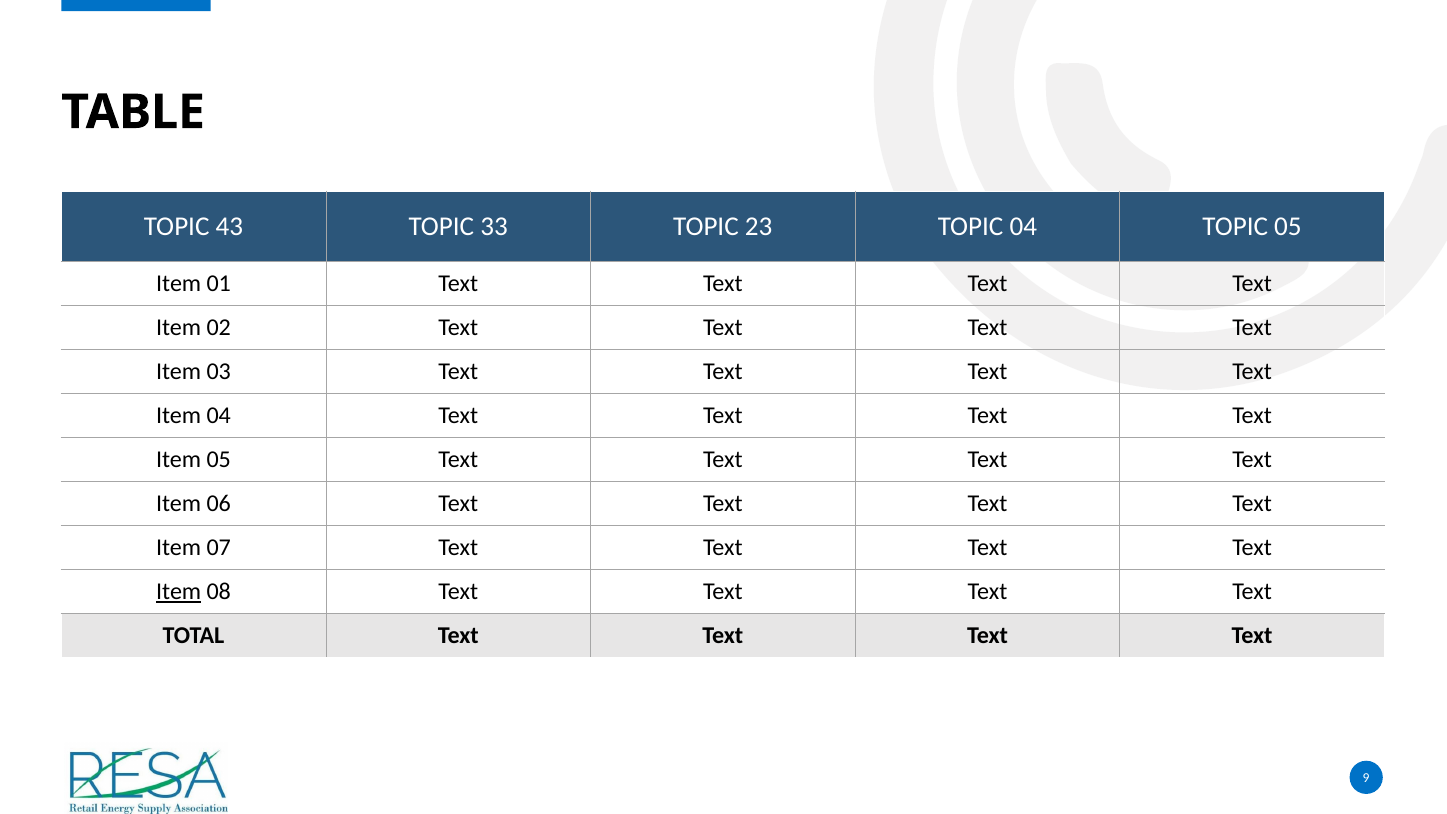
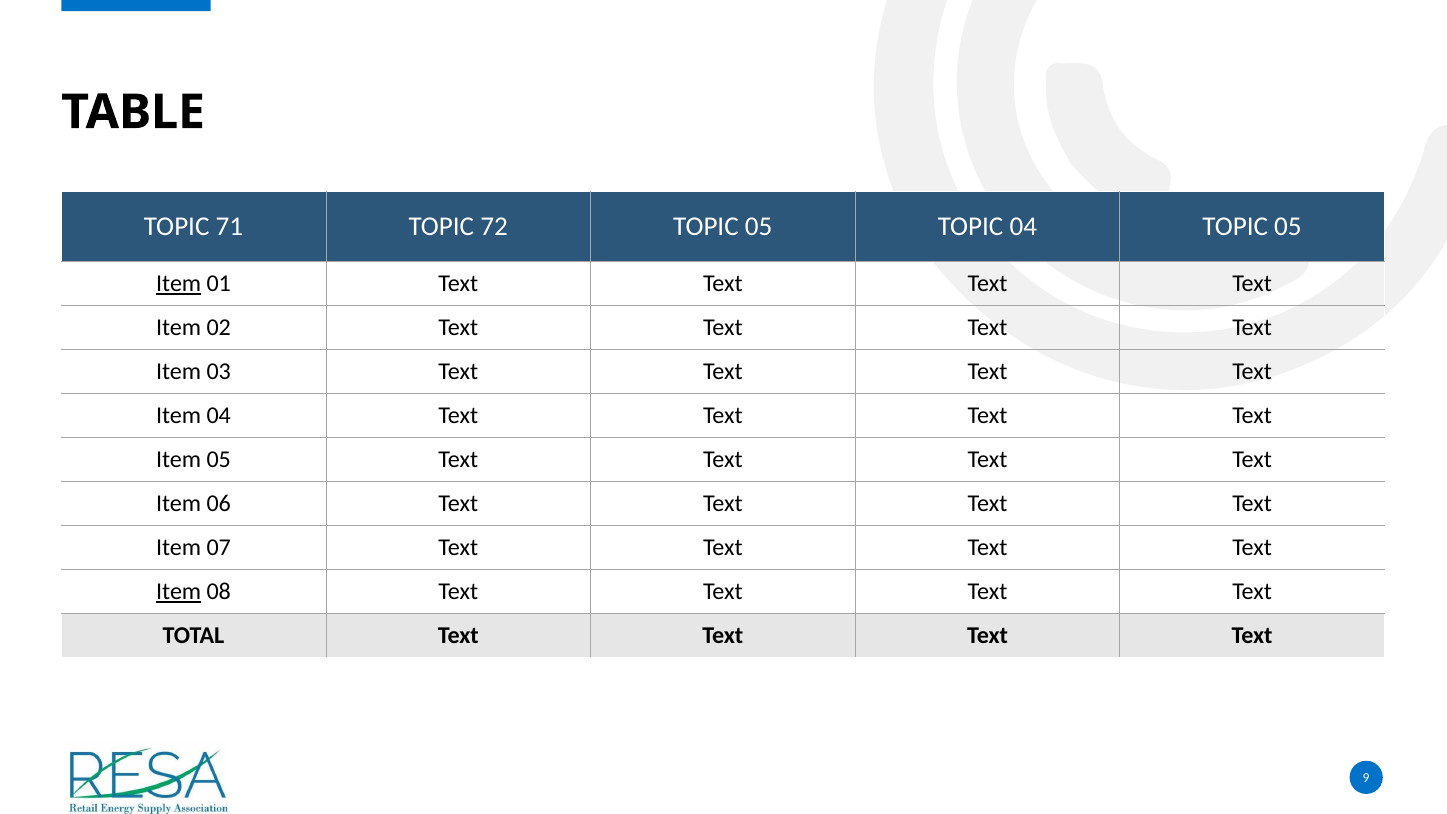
43: 43 -> 71 (229, 227)
33: 33 -> 72 (494, 227)
23: 23 -> 05 (759, 227)
Item underline: none -> present (179, 284)
